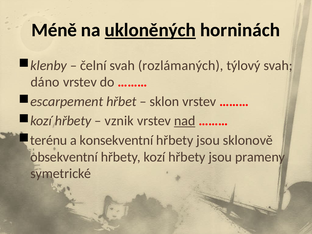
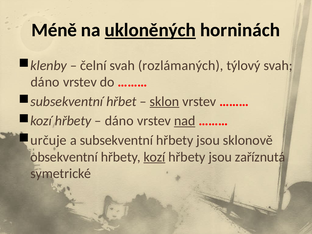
escarpement: escarpement -> subsekventní (67, 101)
sklon underline: none -> present (164, 101)
vznik: vznik -> dáno (119, 121)
terénu: terénu -> určuje (49, 140)
a konsekventní: konsekventní -> subsekventní (116, 140)
kozí underline: none -> present (154, 157)
prameny: prameny -> zaříznutá (260, 157)
